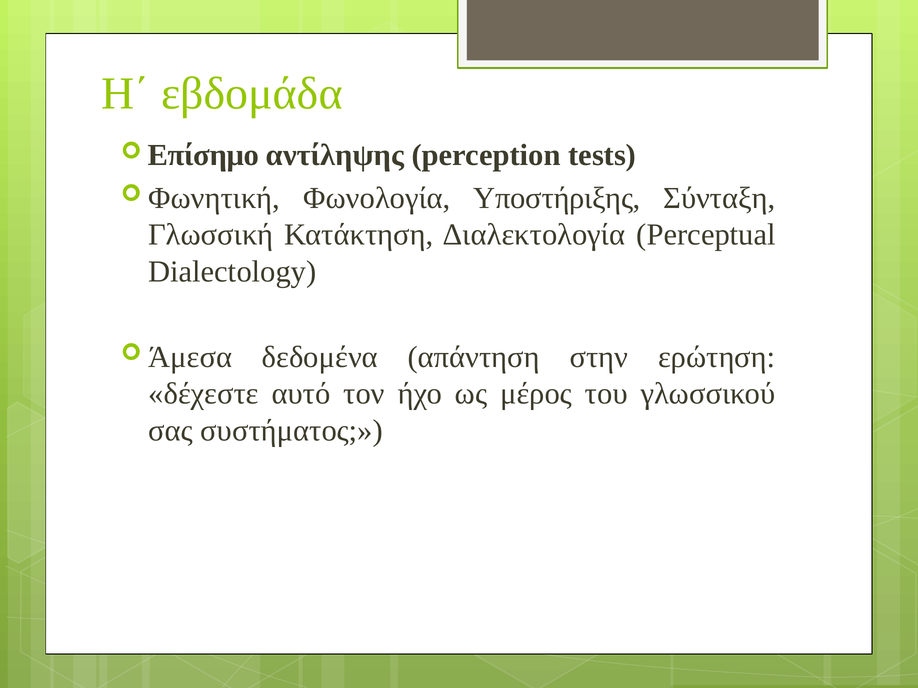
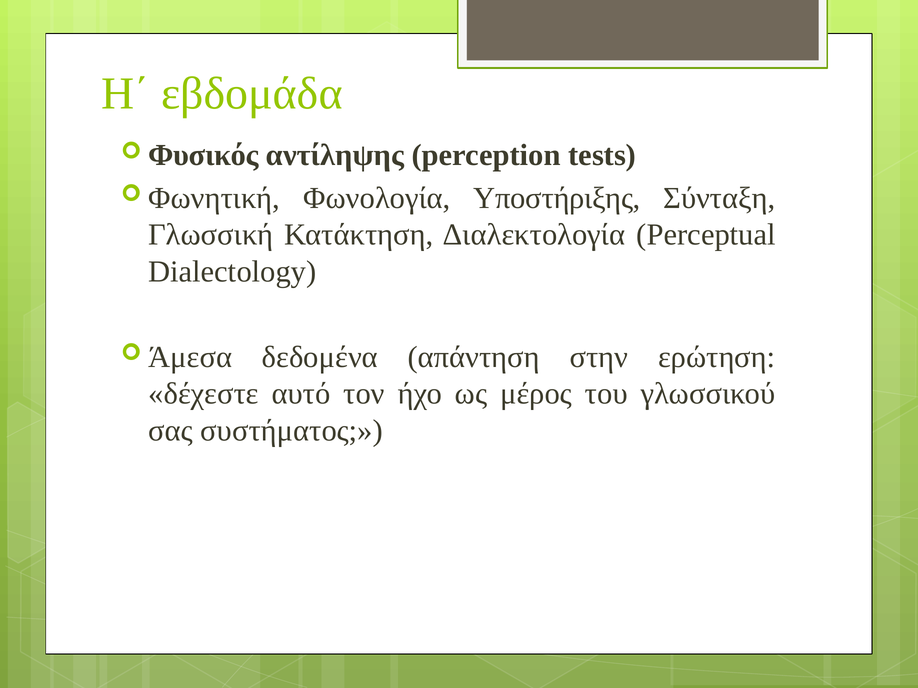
Επίσημο: Επίσημο -> Φυσικός (203, 155)
